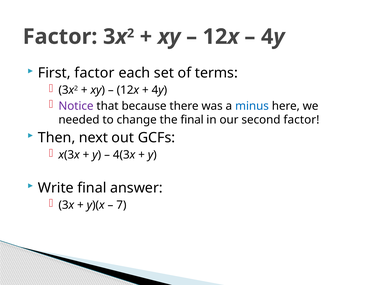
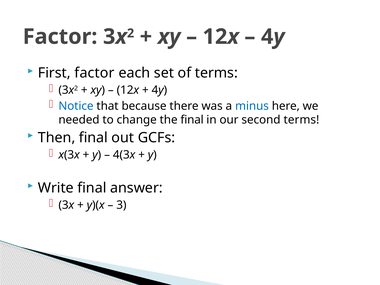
Notice colour: purple -> blue (76, 106)
second factor: factor -> terms (301, 120)
Then next: next -> final (93, 138)
7: 7 -> 3 (121, 205)
